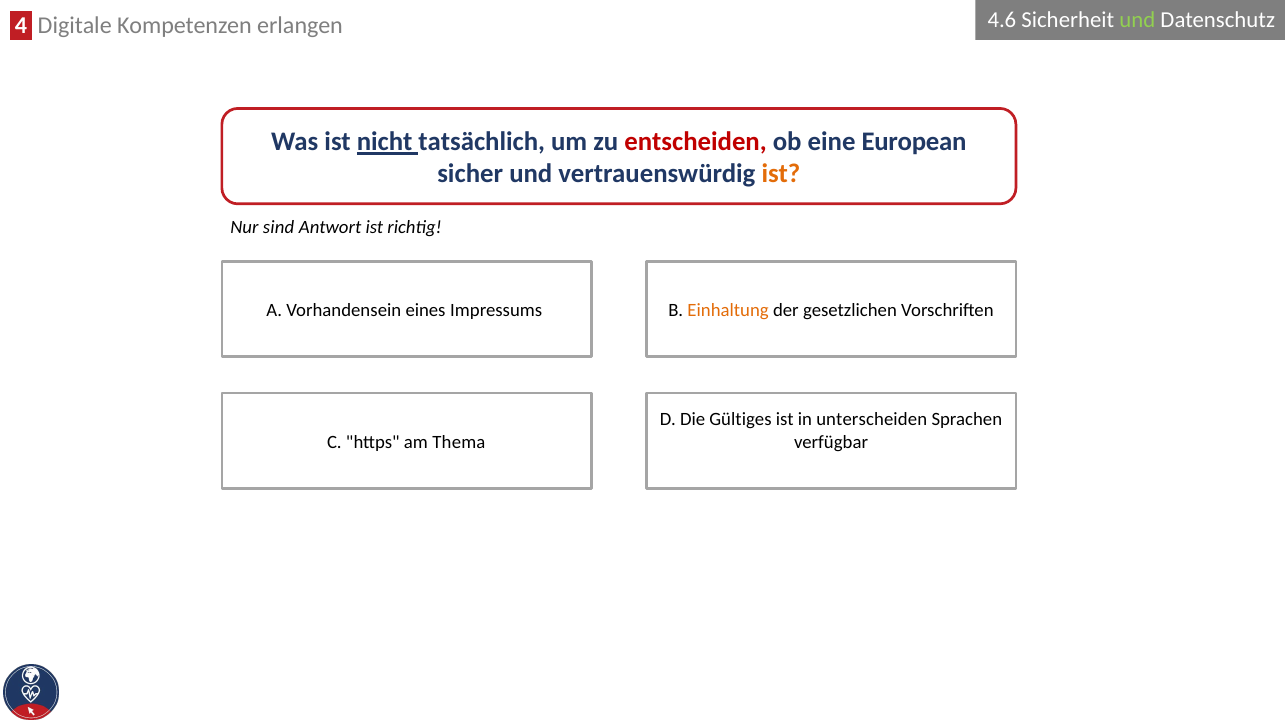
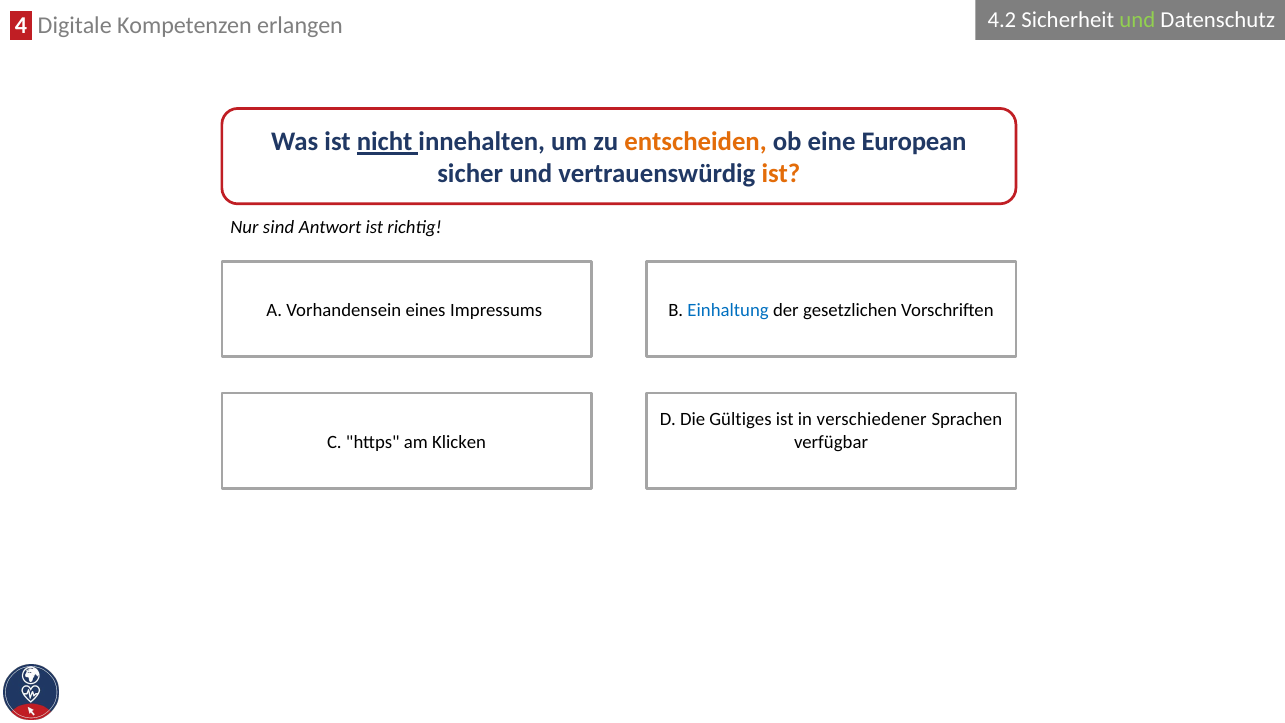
4.6: 4.6 -> 4.2 (1002, 20)
tatsächlich: tatsächlich -> innehalten (482, 142)
entscheiden colour: red -> orange (696, 142)
Einhaltung colour: orange -> blue (728, 310)
unterscheiden: unterscheiden -> verschiedener (872, 419)
Thema: Thema -> Klicken (459, 442)
